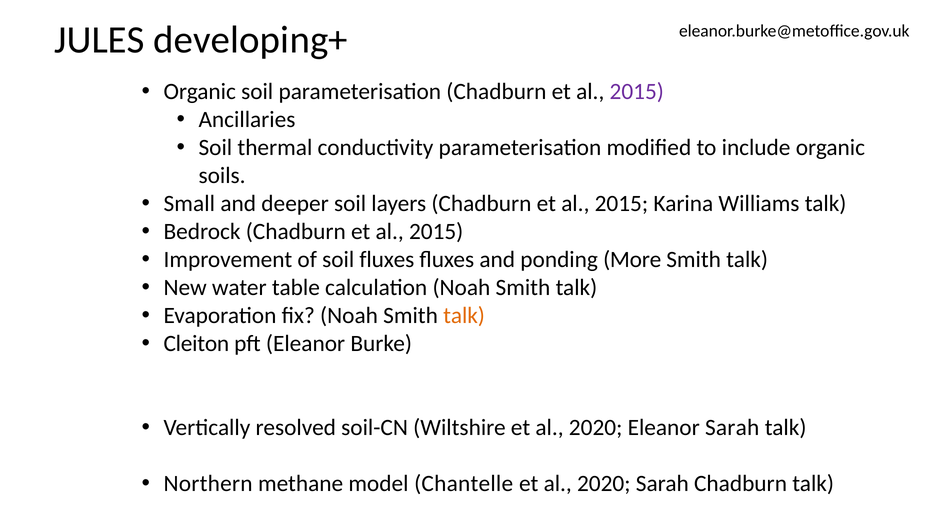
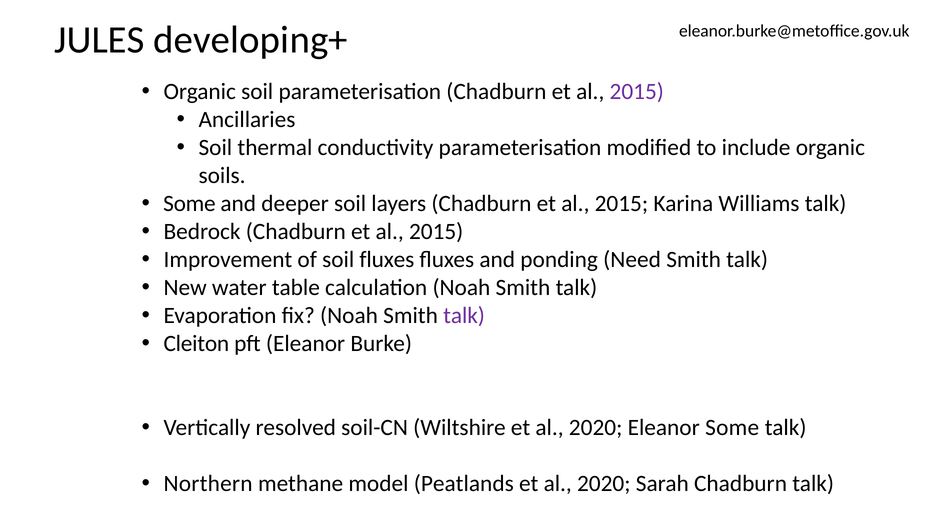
Small: Small -> Some (189, 204)
More: More -> Need (632, 260)
talk colour: orange -> purple (464, 316)
Eleanor Sarah: Sarah -> Some (732, 427)
Chantelle: Chantelle -> Peatlands (464, 483)
